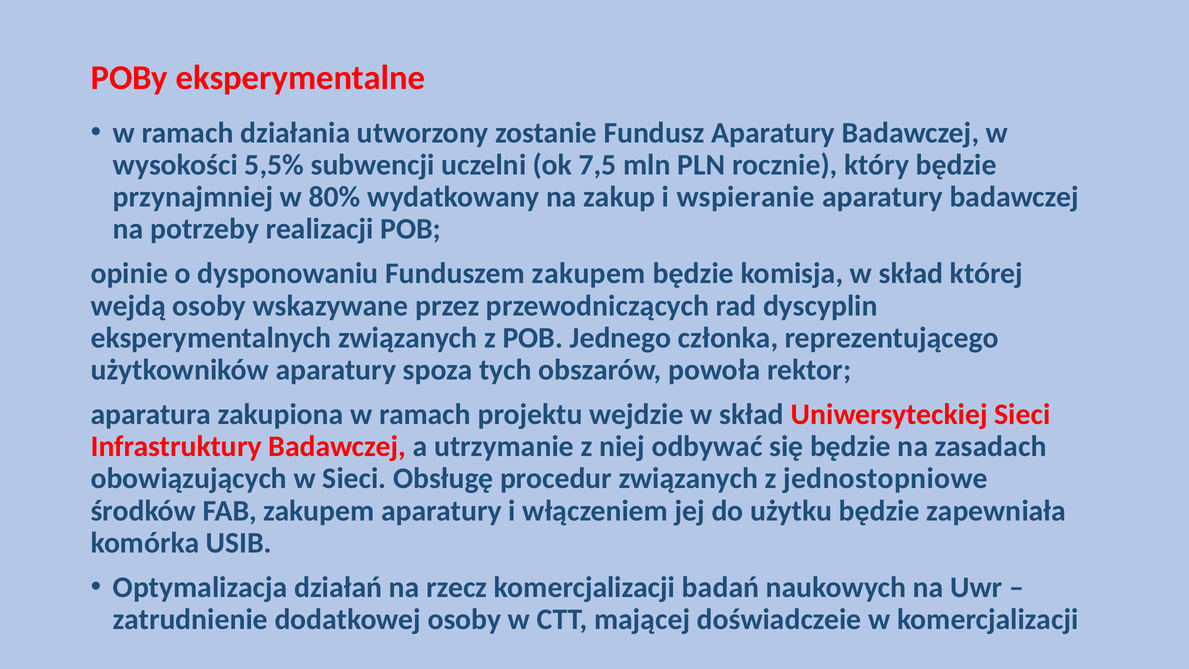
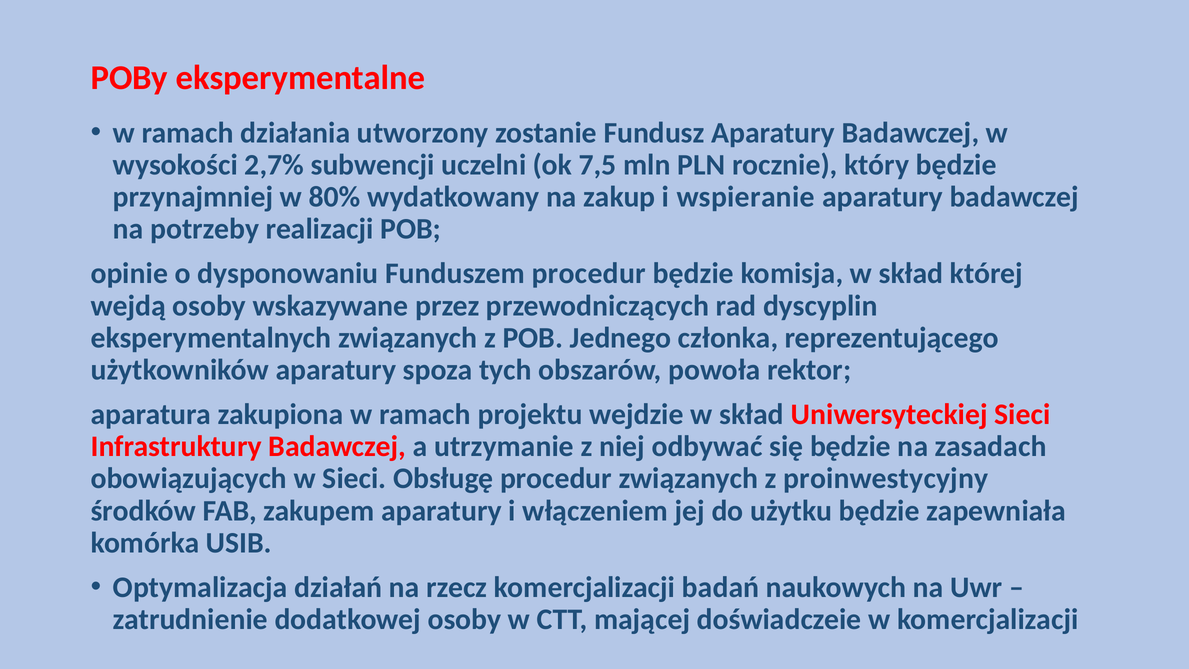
5,5%: 5,5% -> 2,7% (274, 165)
Funduszem zakupem: zakupem -> procedur (589, 274)
jednostopniowe: jednostopniowe -> proinwestycyjny (886, 479)
